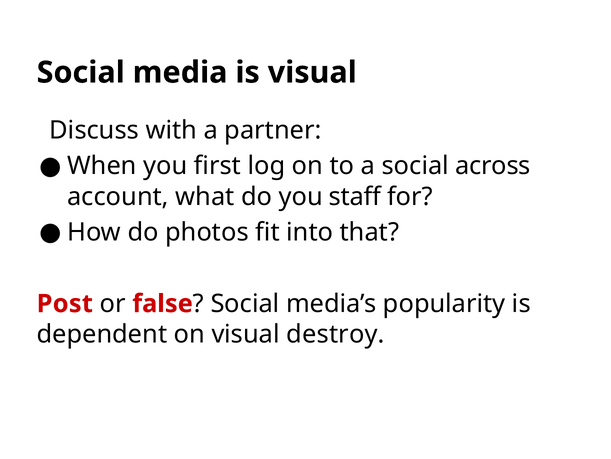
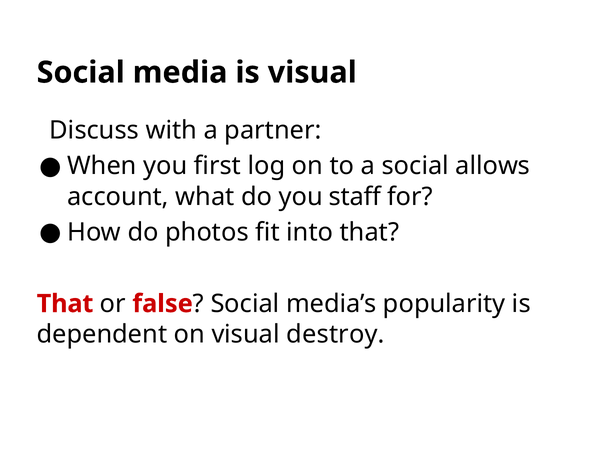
across: across -> allows (493, 166)
Post: Post -> That (65, 303)
